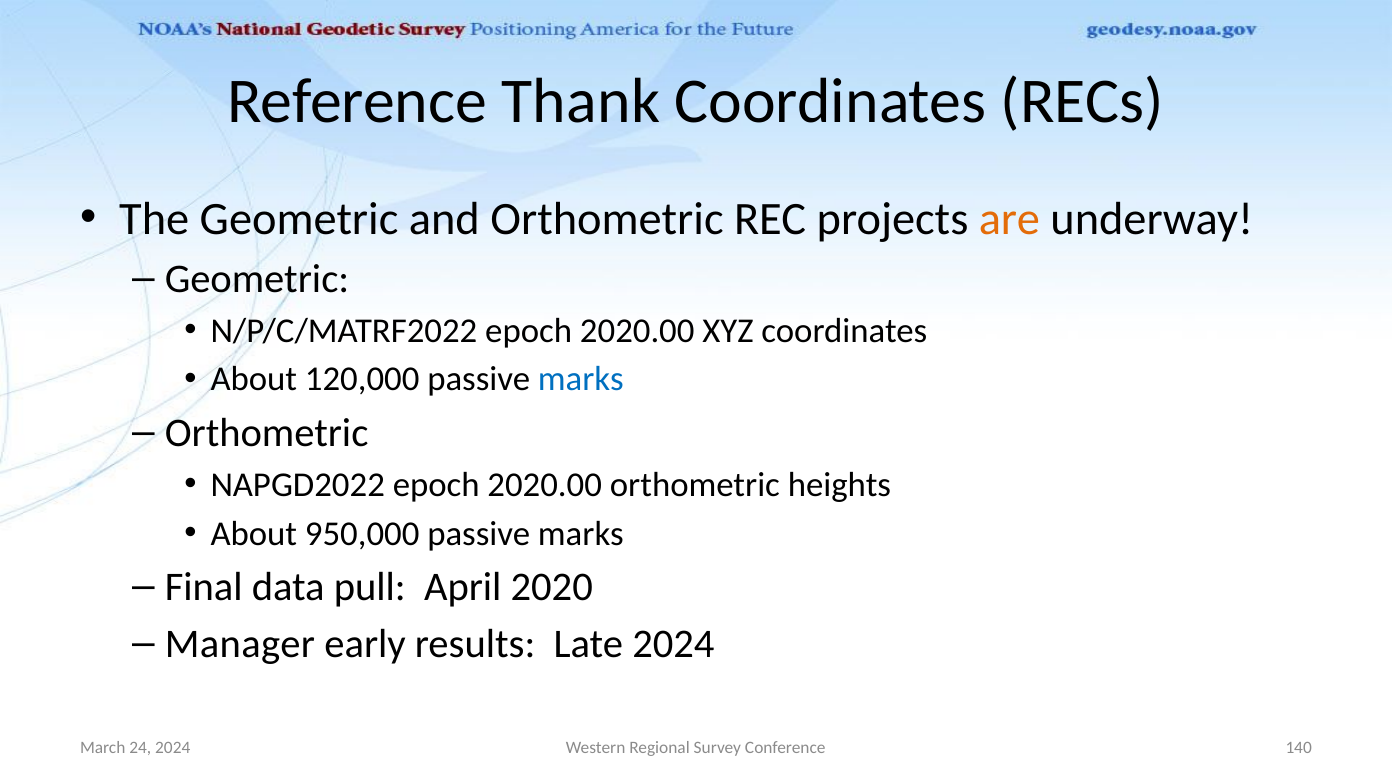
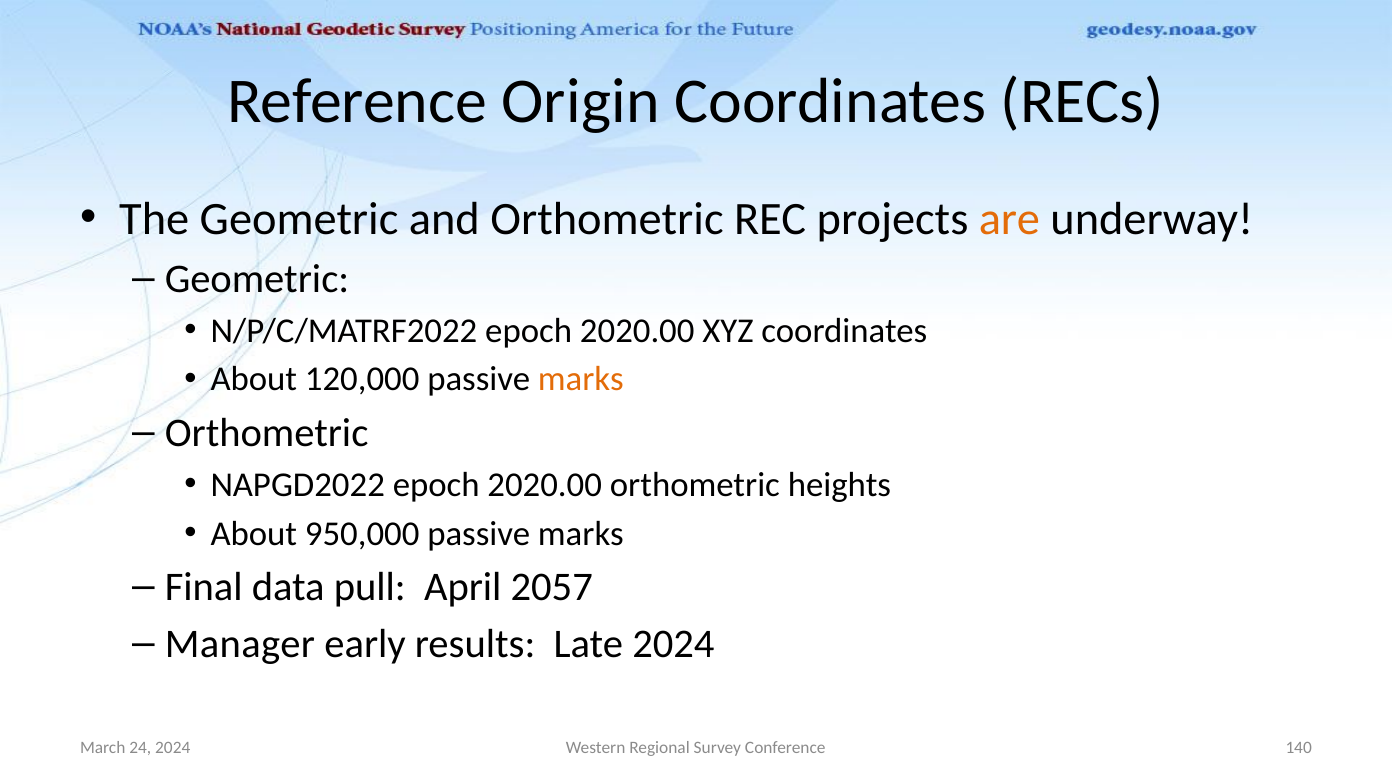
Thank: Thank -> Origin (581, 101)
marks colour: blue -> orange (581, 379)
2020: 2020 -> 2057 (552, 588)
